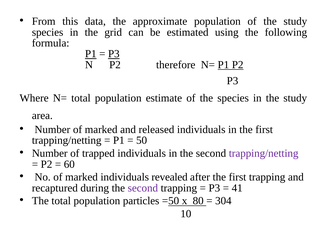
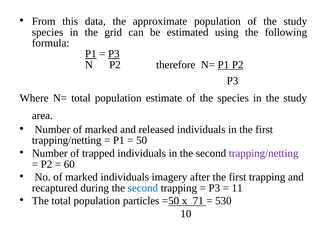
revealed: revealed -> imagery (169, 177)
second colour: purple -> blue (143, 188)
41: 41 -> 11 (237, 188)
80: 80 -> 71 (198, 201)
304: 304 -> 530 (223, 201)
